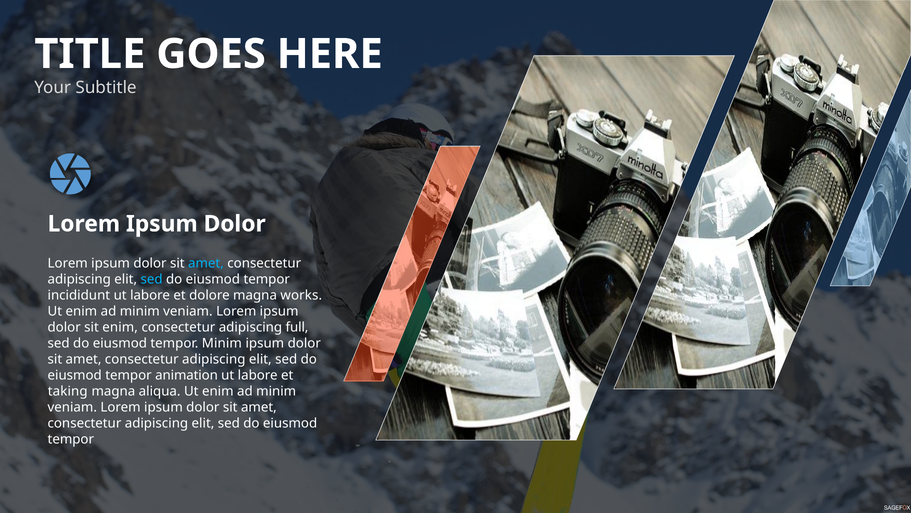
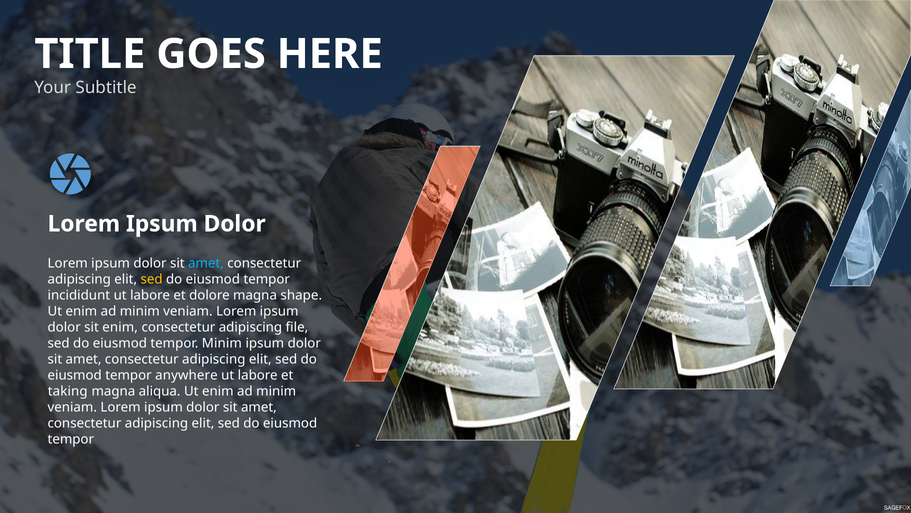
sed colour: light blue -> yellow (152, 279)
works: works -> shape (301, 295)
full: full -> file (297, 327)
animation: animation -> anywhere (186, 375)
